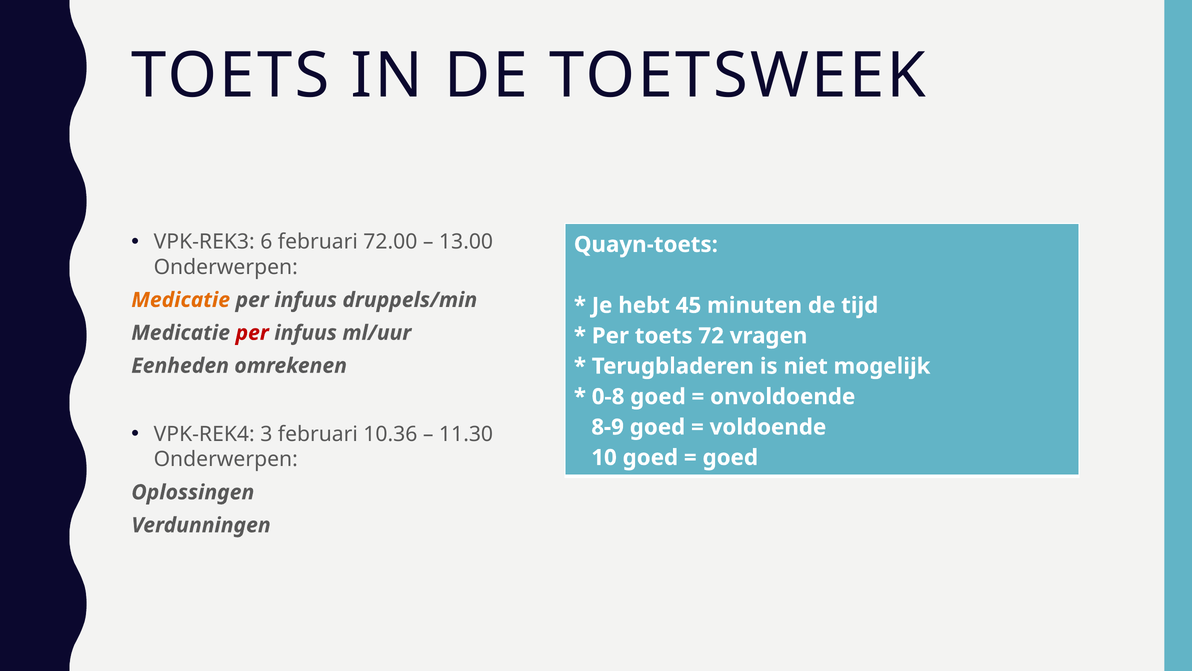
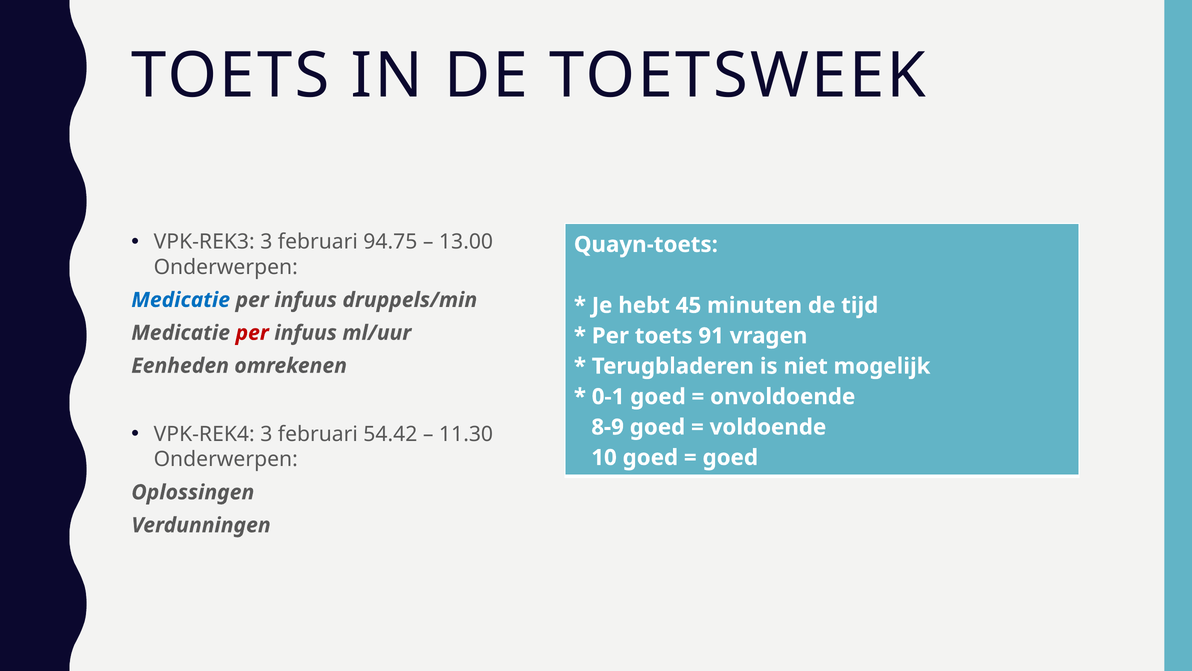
VPK-REK3 6: 6 -> 3 (266, 242)
72.00: 72.00 -> 94.75 (390, 242)
Medicatie colour: orange -> blue (181, 300)
72: 72 -> 91 (711, 336)
0-8: 0-8 -> 0-1 (608, 396)
10.36: 10.36 -> 54.42 (390, 434)
